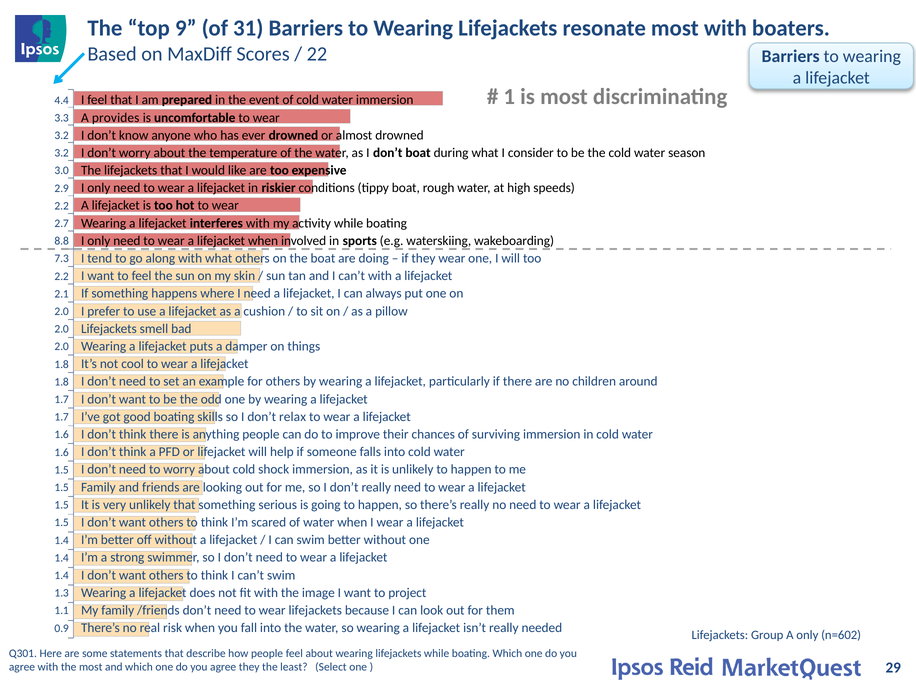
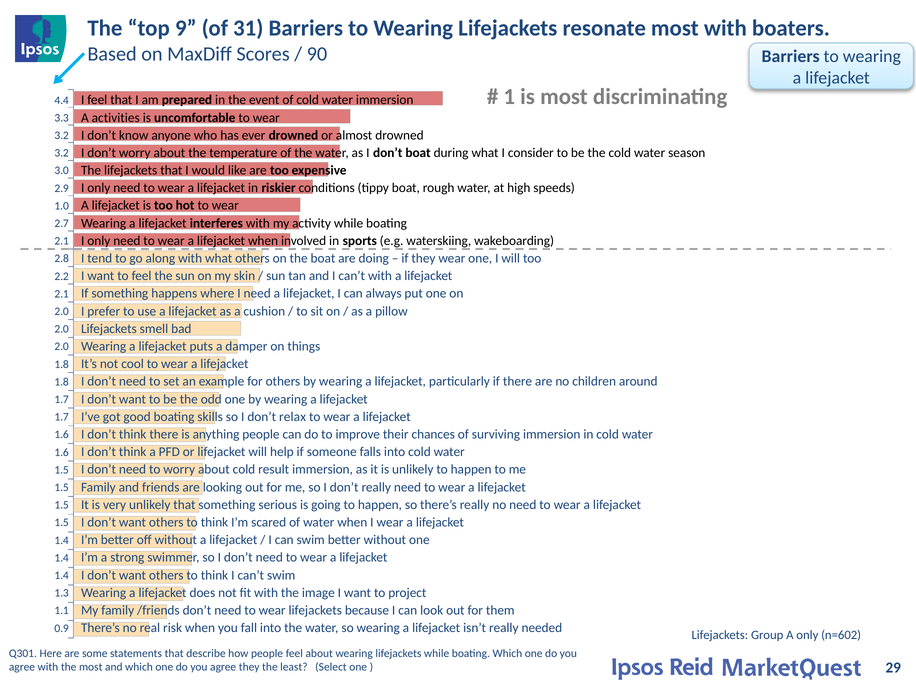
22: 22 -> 90 (317, 54)
provides: provides -> activities (116, 118)
2.2: 2.2 -> 1.0 (62, 206)
8.8: 8.8 -> 2.1 (62, 241)
7.3: 7.3 -> 2.8 (62, 259)
shock: shock -> result (274, 470)
